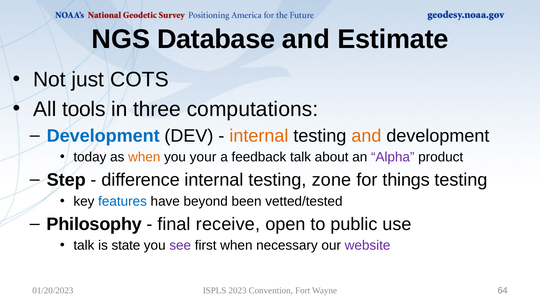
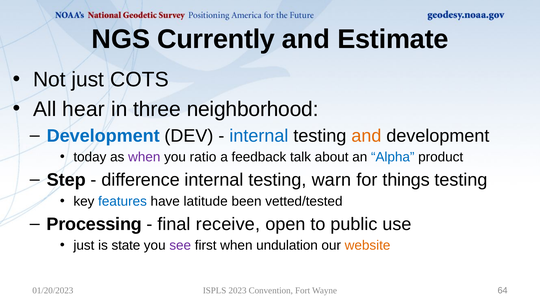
Database: Database -> Currently (216, 39)
tools: tools -> hear (84, 109)
computations: computations -> neighborhood (253, 109)
internal colour: orange -> blue (259, 136)
when colour: orange -> purple (144, 157)
your: your -> ratio (203, 157)
Alpha colour: purple -> blue (393, 157)
zone: zone -> warn (332, 180)
beyond: beyond -> latitude (206, 201)
Philosophy: Philosophy -> Processing (94, 224)
talk: talk -> just (84, 245)
necessary: necessary -> undulation (287, 245)
website colour: purple -> orange (368, 245)
